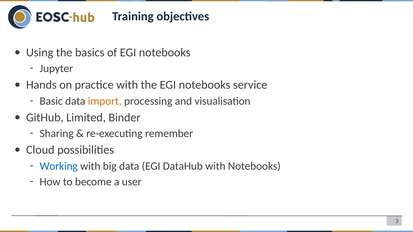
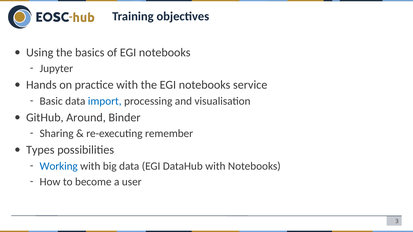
import colour: orange -> blue (105, 101)
Limited: Limited -> Around (86, 118)
Cloud: Cloud -> Types (40, 150)
